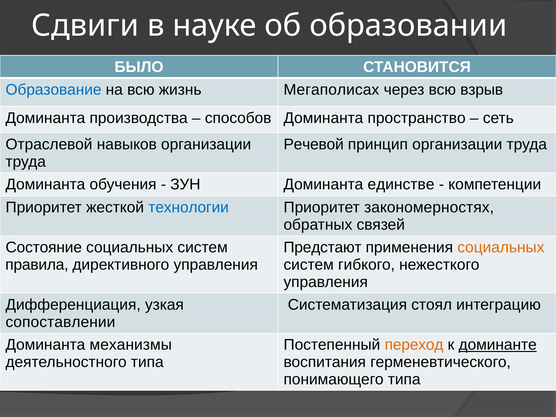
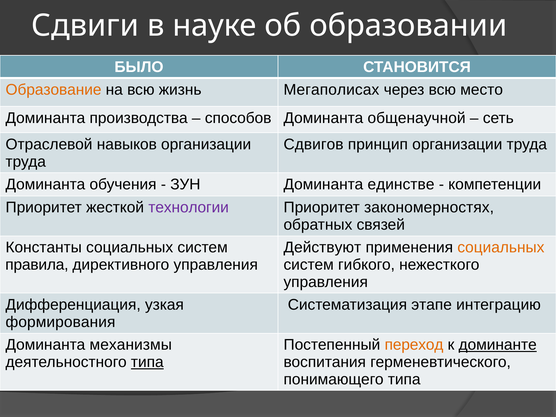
Образование colour: blue -> orange (54, 90)
взрыв: взрыв -> место (482, 90)
пространство: пространство -> общенаучной (417, 118)
Речевой: Речевой -> Сдвигов (314, 144)
технологии colour: blue -> purple (189, 208)
Состояние: Состояние -> Константы (44, 248)
Предстают: Предстают -> Действуют (322, 248)
стоял: стоял -> этапе (432, 305)
сопоставлении: сопоставлении -> формирования (60, 322)
типа underline: none -> present (147, 362)
